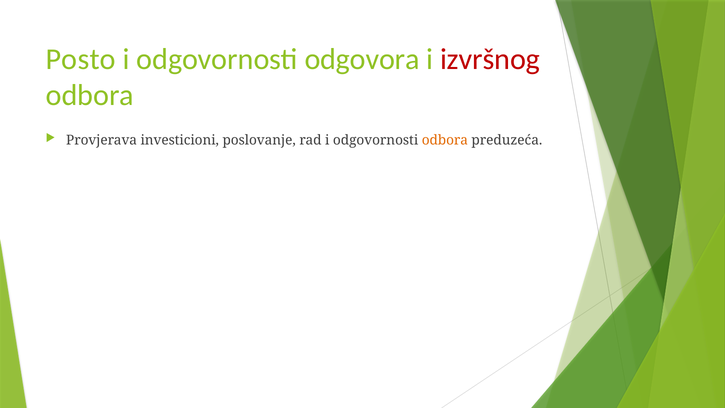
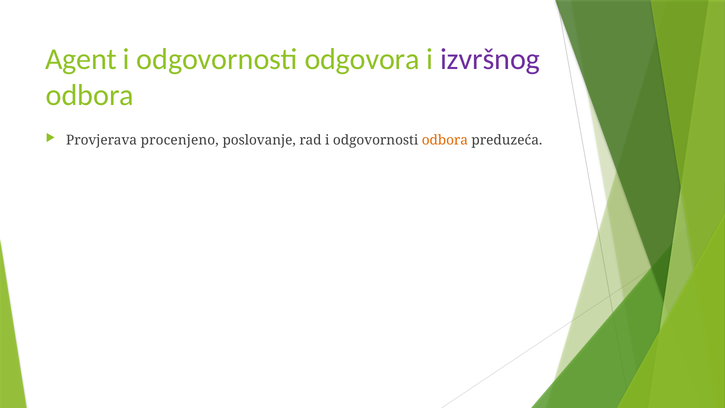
Posto: Posto -> Agent (81, 59)
izvršnog colour: red -> purple (490, 59)
investicioni: investicioni -> procenjeno (180, 140)
